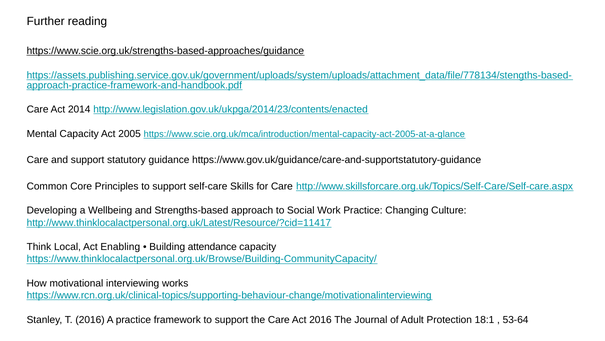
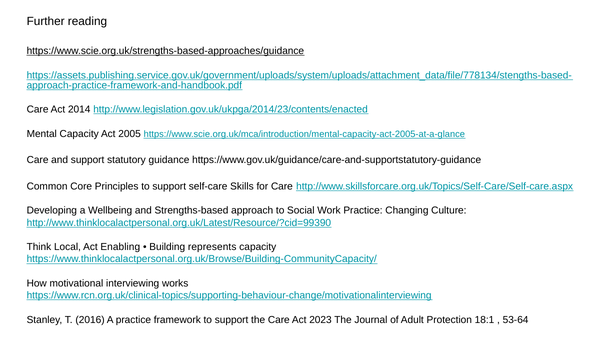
http://www.thinklocalactpersonal.org.uk/Latest/Resource/?cid=11417: http://www.thinklocalactpersonal.org.uk/Latest/Resource/?cid=11417 -> http://www.thinklocalactpersonal.org.uk/Latest/Resource/?cid=99390 (179, 222)
attendance: attendance -> represents (212, 246)
Act 2016: 2016 -> 2023 (320, 319)
